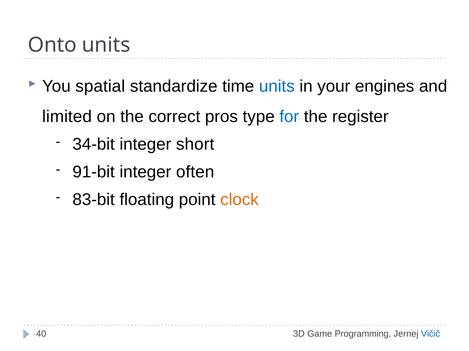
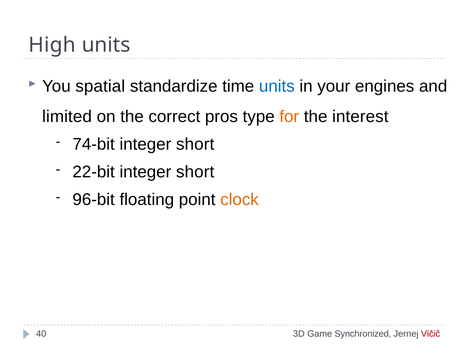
Onto: Onto -> High (52, 45)
for colour: blue -> orange (289, 117)
register: register -> interest (360, 117)
34-bit: 34-bit -> 74-bit (94, 145)
91-bit: 91-bit -> 22-bit (94, 172)
often: often -> short (195, 172)
83-bit: 83-bit -> 96-bit (94, 200)
Programming: Programming -> Synchronized (363, 334)
Vičič colour: blue -> red (431, 334)
